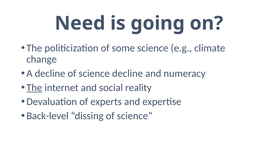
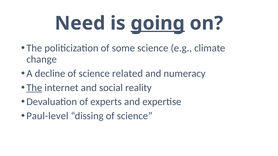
going underline: none -> present (158, 23)
science decline: decline -> related (127, 74)
Back-level: Back-level -> Paul-level (47, 116)
